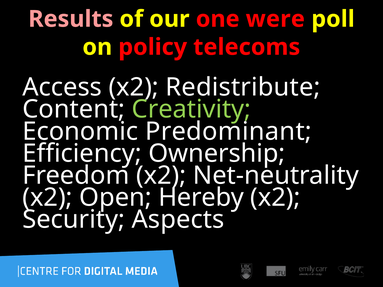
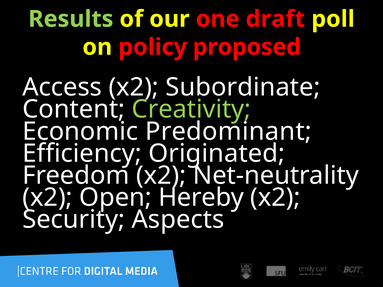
Results colour: pink -> light green (71, 19)
were: were -> draft (275, 19)
telecoms: telecoms -> proposed (247, 47)
Redistribute: Redistribute -> Subordinate (243, 87)
Ownership: Ownership -> Originated (217, 154)
